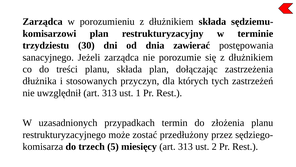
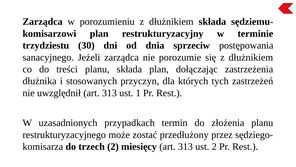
zawierać: zawierać -> sprzeciw (192, 45)
trzech 5: 5 -> 2 (113, 146)
